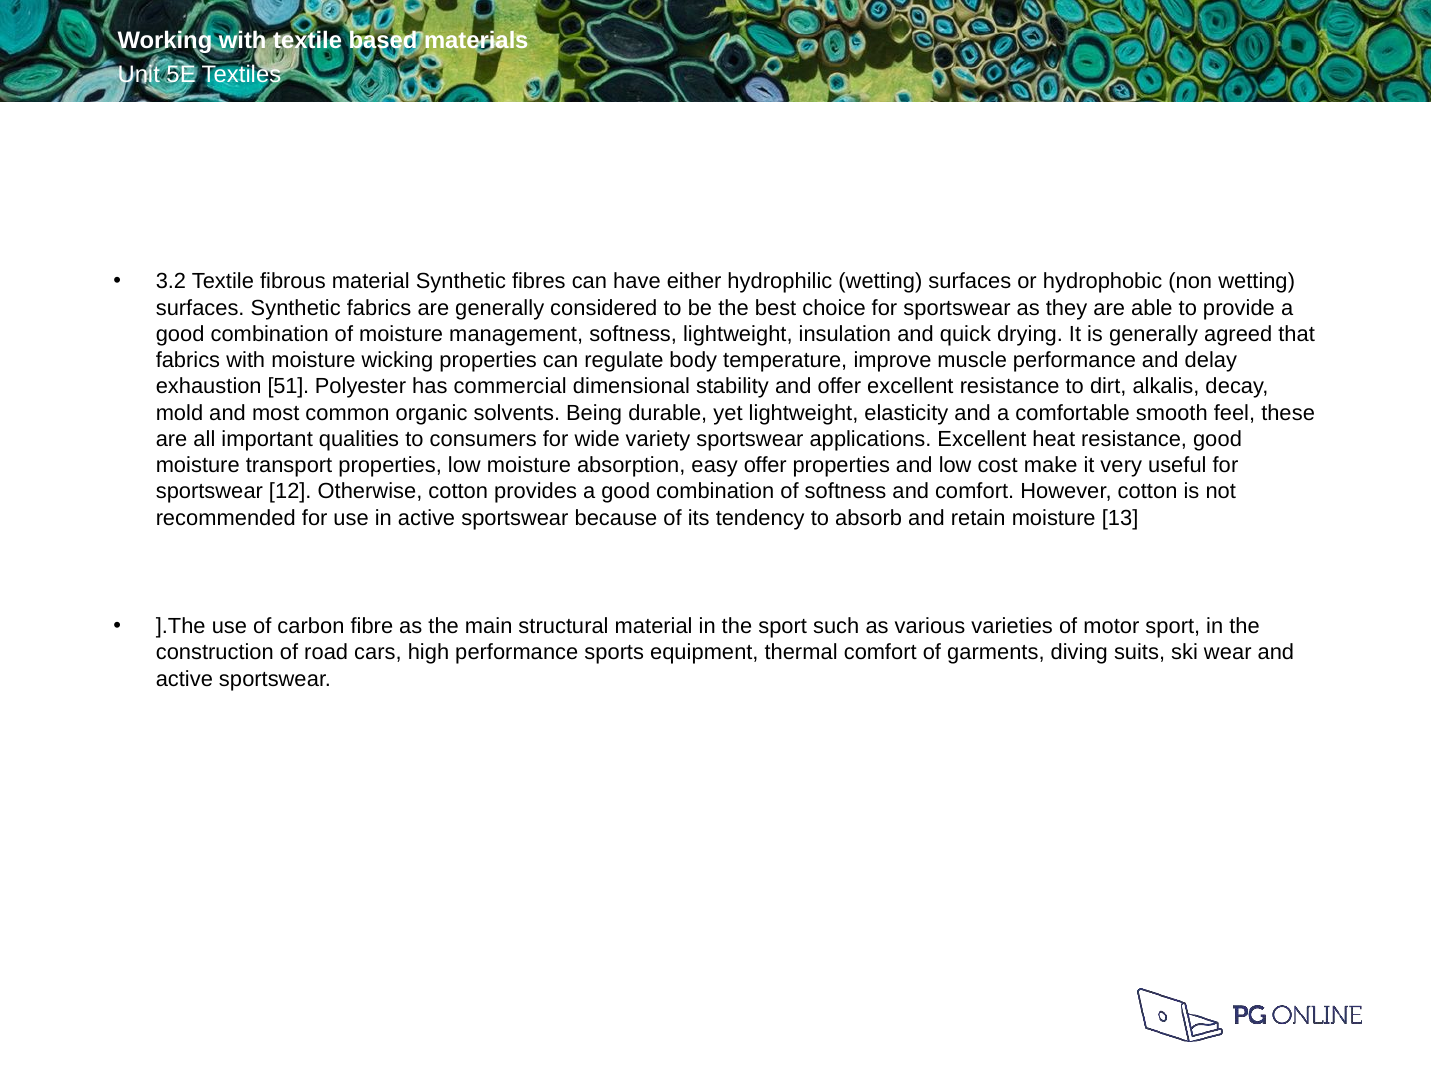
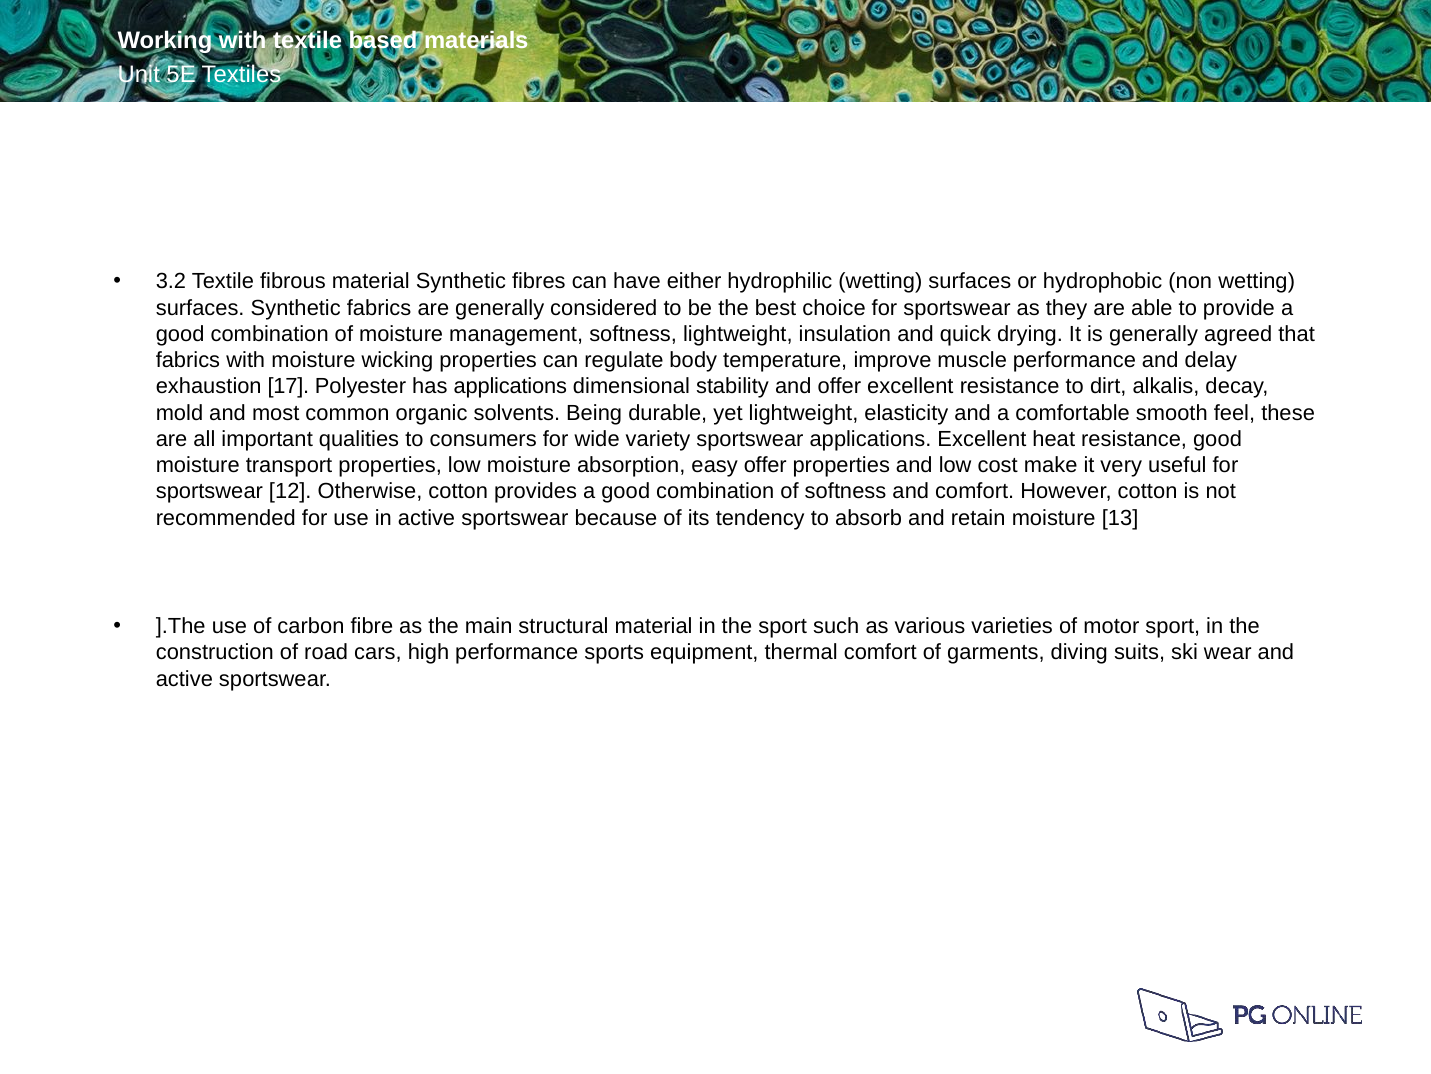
51: 51 -> 17 (288, 386)
has commercial: commercial -> applications (510, 386)
